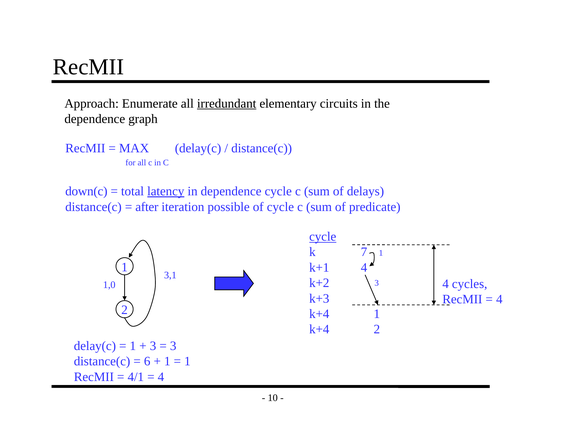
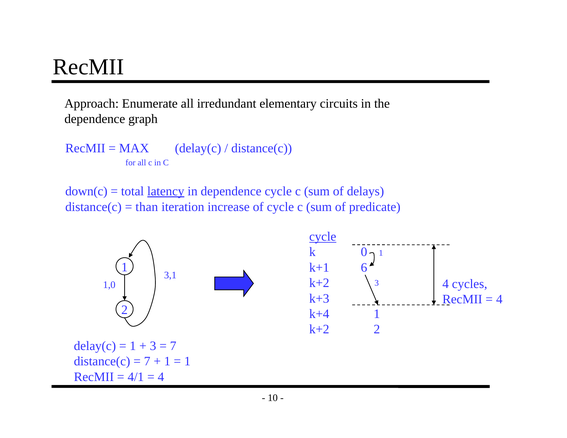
irredundant underline: present -> none (227, 104)
after: after -> than (147, 207)
possible: possible -> increase (229, 207)
7: 7 -> 0 (364, 252)
k+1 4: 4 -> 6 (364, 268)
k+4: k+4 -> k+2 (319, 329)
3: 3 -> 7 (173, 346)
6: 6 -> 7 (147, 361)
